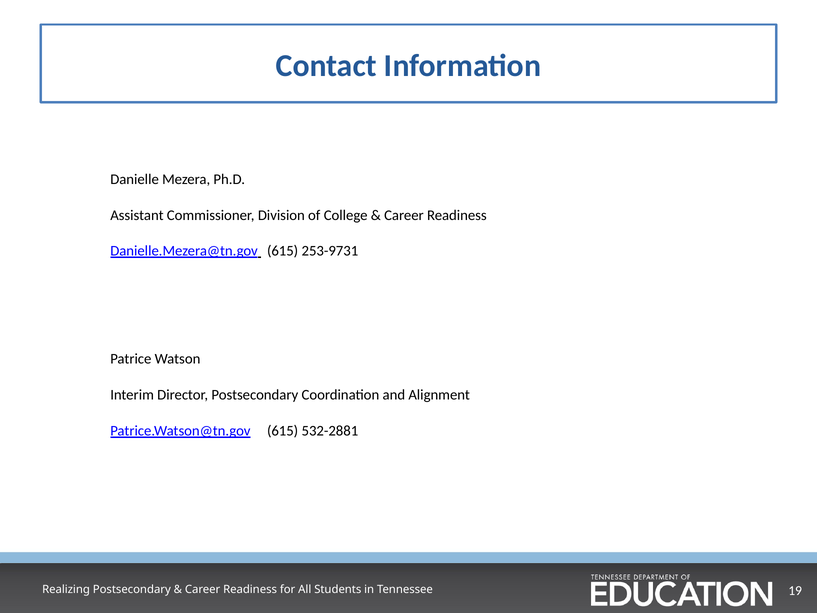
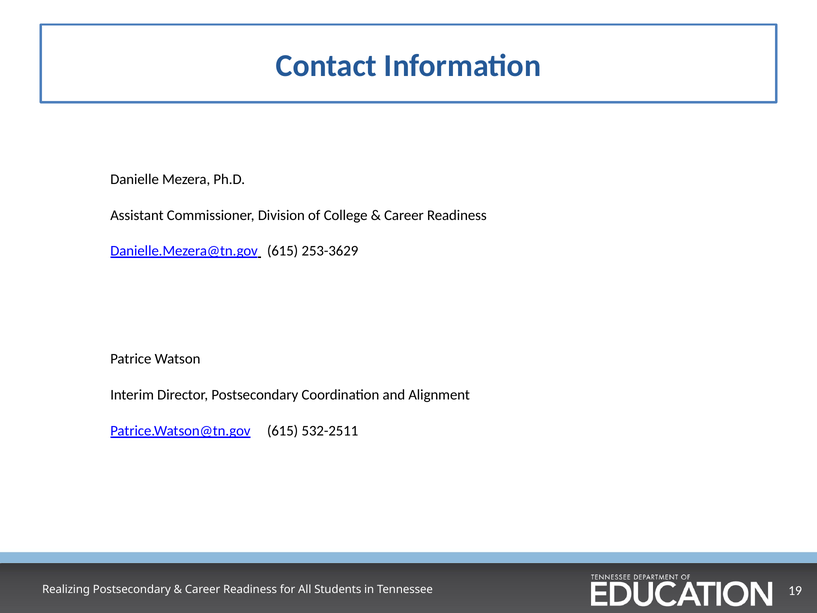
253-9731: 253-9731 -> 253-3629 (330, 251)
532-2881: 532-2881 -> 532-2511 (330, 431)
